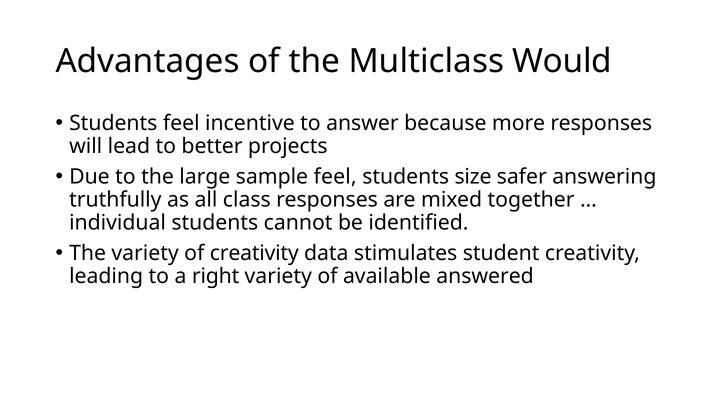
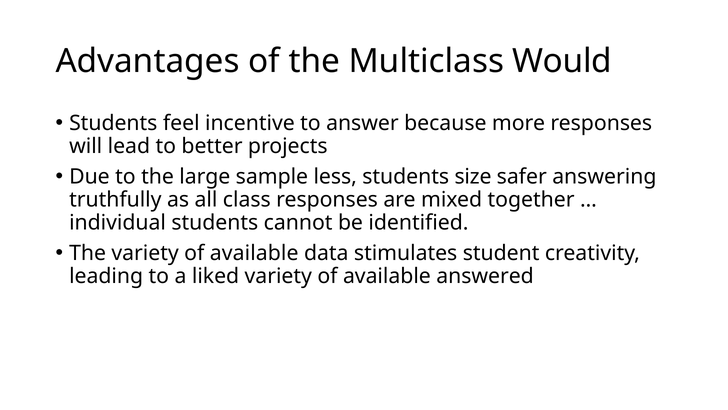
sample feel: feel -> less (335, 177)
The variety of creativity: creativity -> available (254, 253)
right: right -> liked (216, 276)
